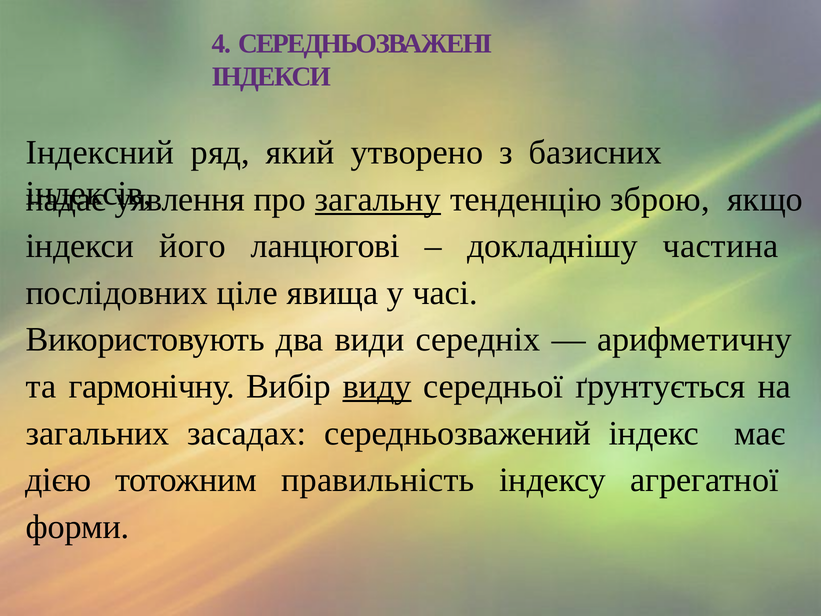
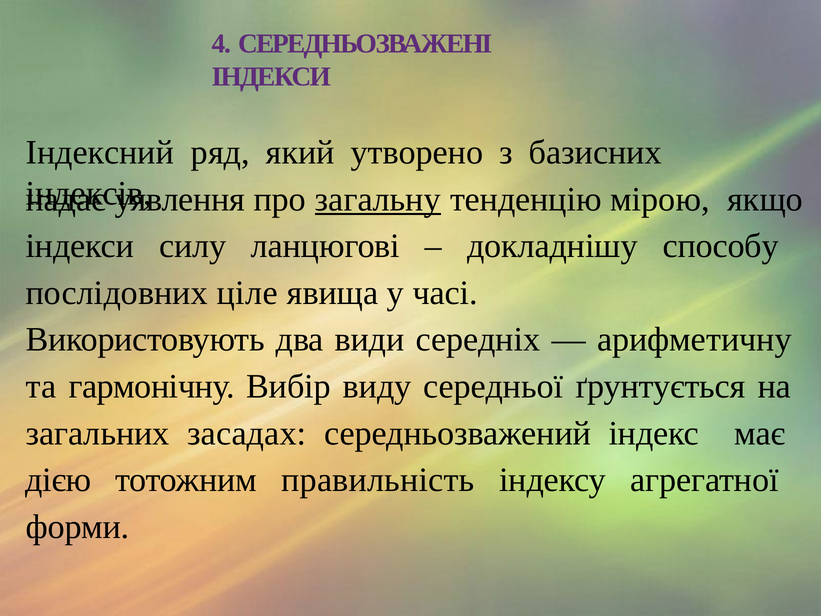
зброю: зброю -> мірою (660, 199)
його: його -> силу (193, 246)
частина: частина -> способу (721, 246)
виду underline: present -> none (377, 386)
